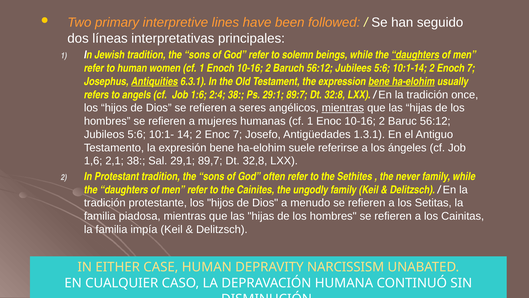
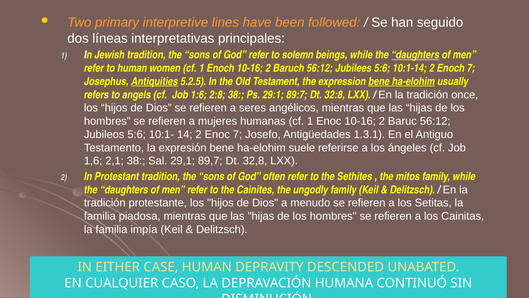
6.3.1: 6.3.1 -> 5.2.5 (193, 81)
2:4: 2:4 -> 2:8 (217, 95)
mientras underline: present -> none (343, 108)
never: never -> mitos (408, 176)
NARCISSISM: NARCISSISM -> DESCENDED (346, 267)
